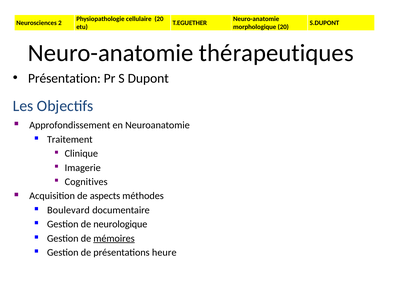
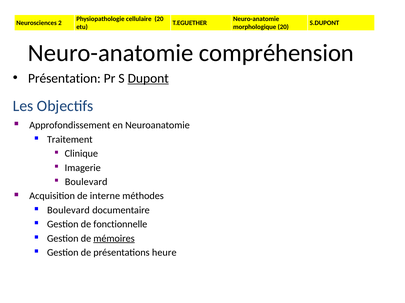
thérapeutiques: thérapeutiques -> compréhension (276, 53)
Dupont underline: none -> present (148, 78)
Cognitives: Cognitives -> Boulevard (86, 182)
aspects: aspects -> interne (105, 196)
neurologique: neurologique -> fonctionnelle (120, 225)
